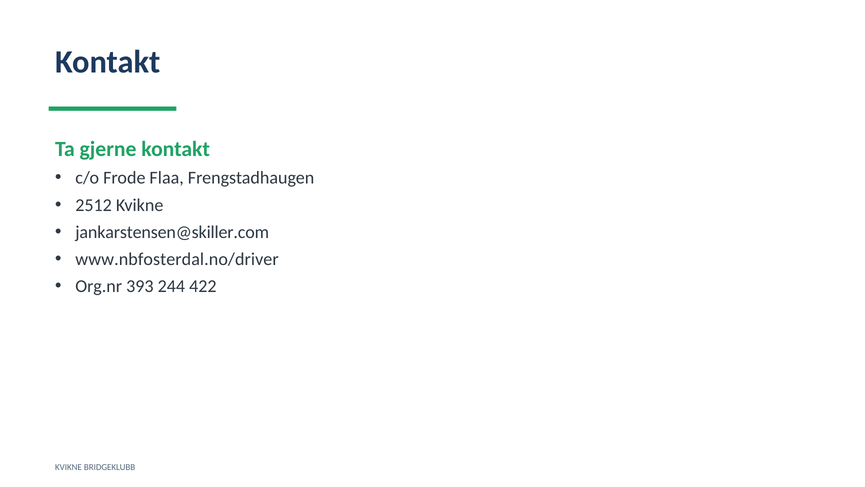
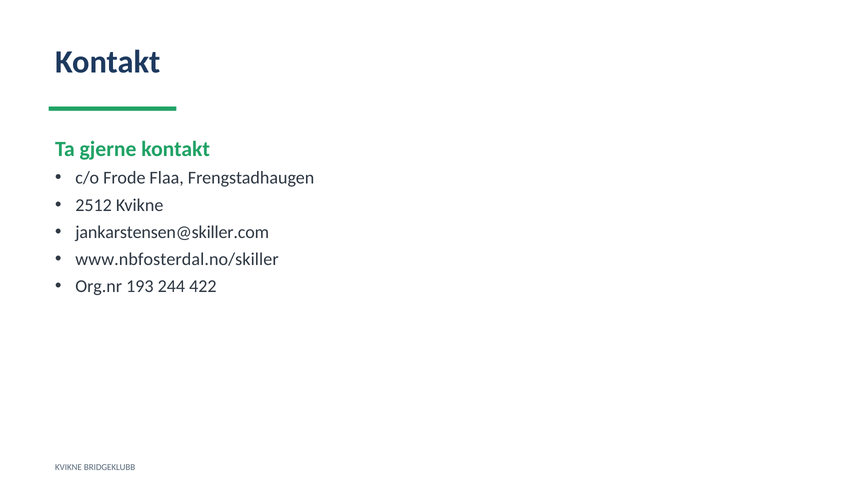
www.nbfosterdal.no/driver: www.nbfosterdal.no/driver -> www.nbfosterdal.no/skiller (177, 259)
393: 393 -> 193 (140, 286)
